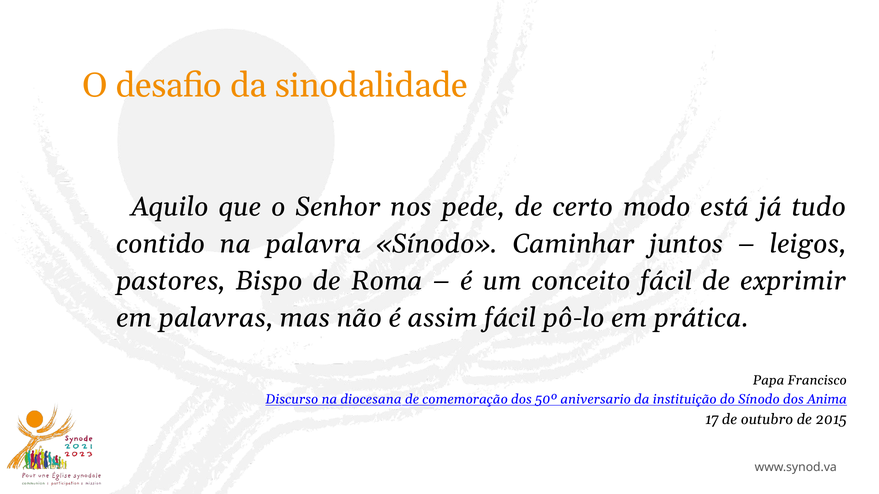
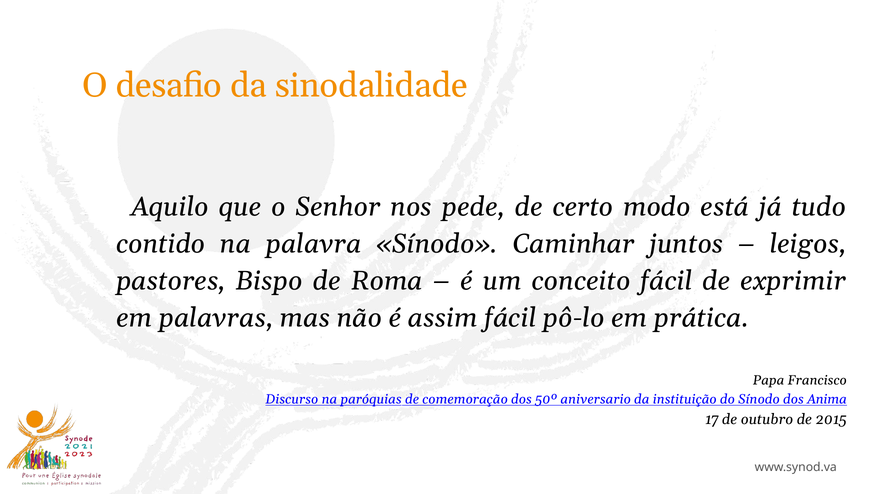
diocesana: diocesana -> paróquias (371, 399)
